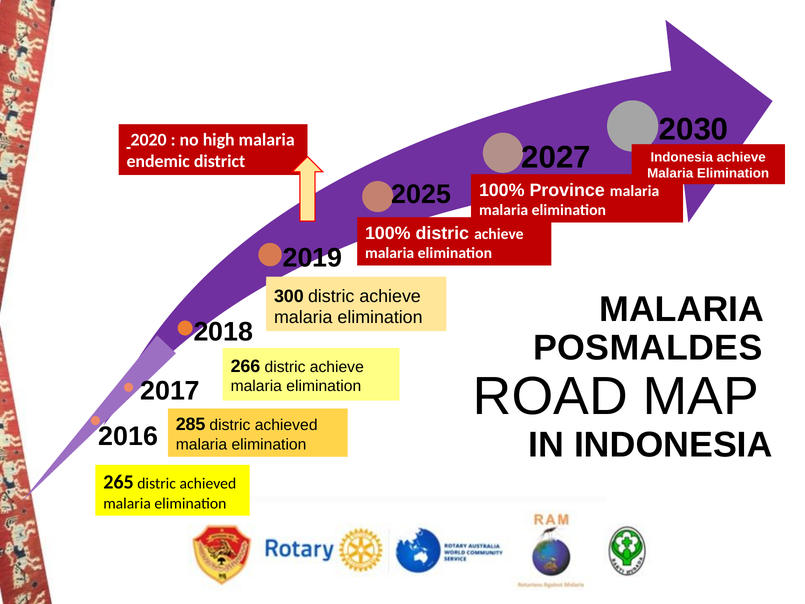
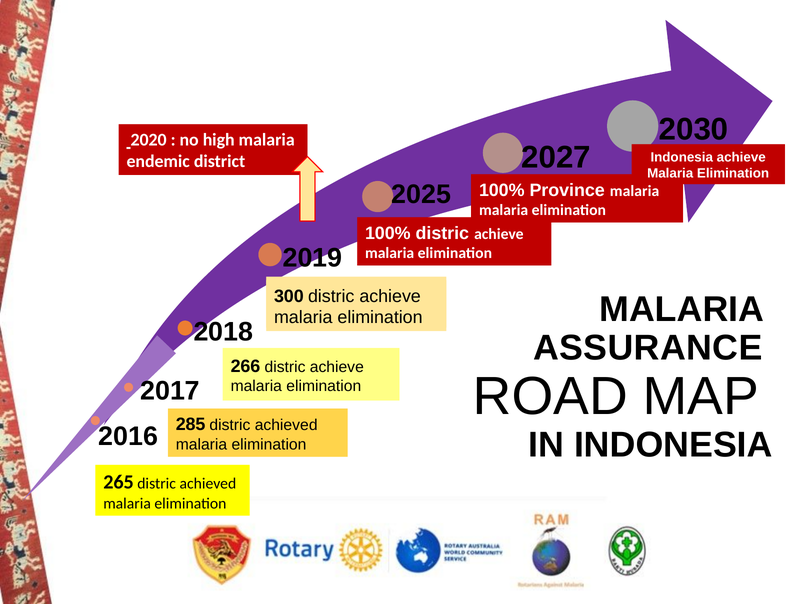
POSMALDES: POSMALDES -> ASSURANCE (648, 348)
